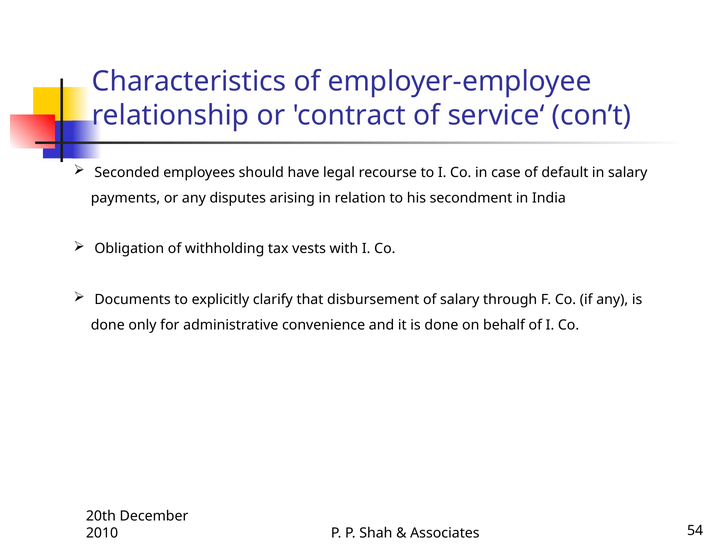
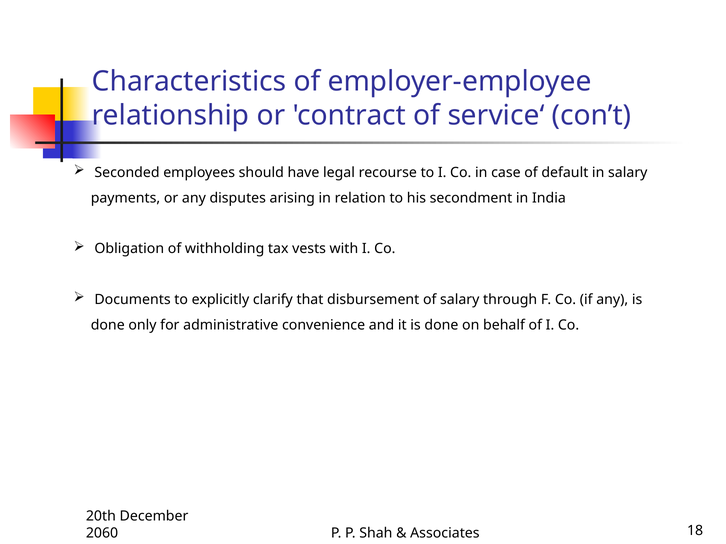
2010: 2010 -> 2060 (102, 533)
54: 54 -> 18 (695, 531)
